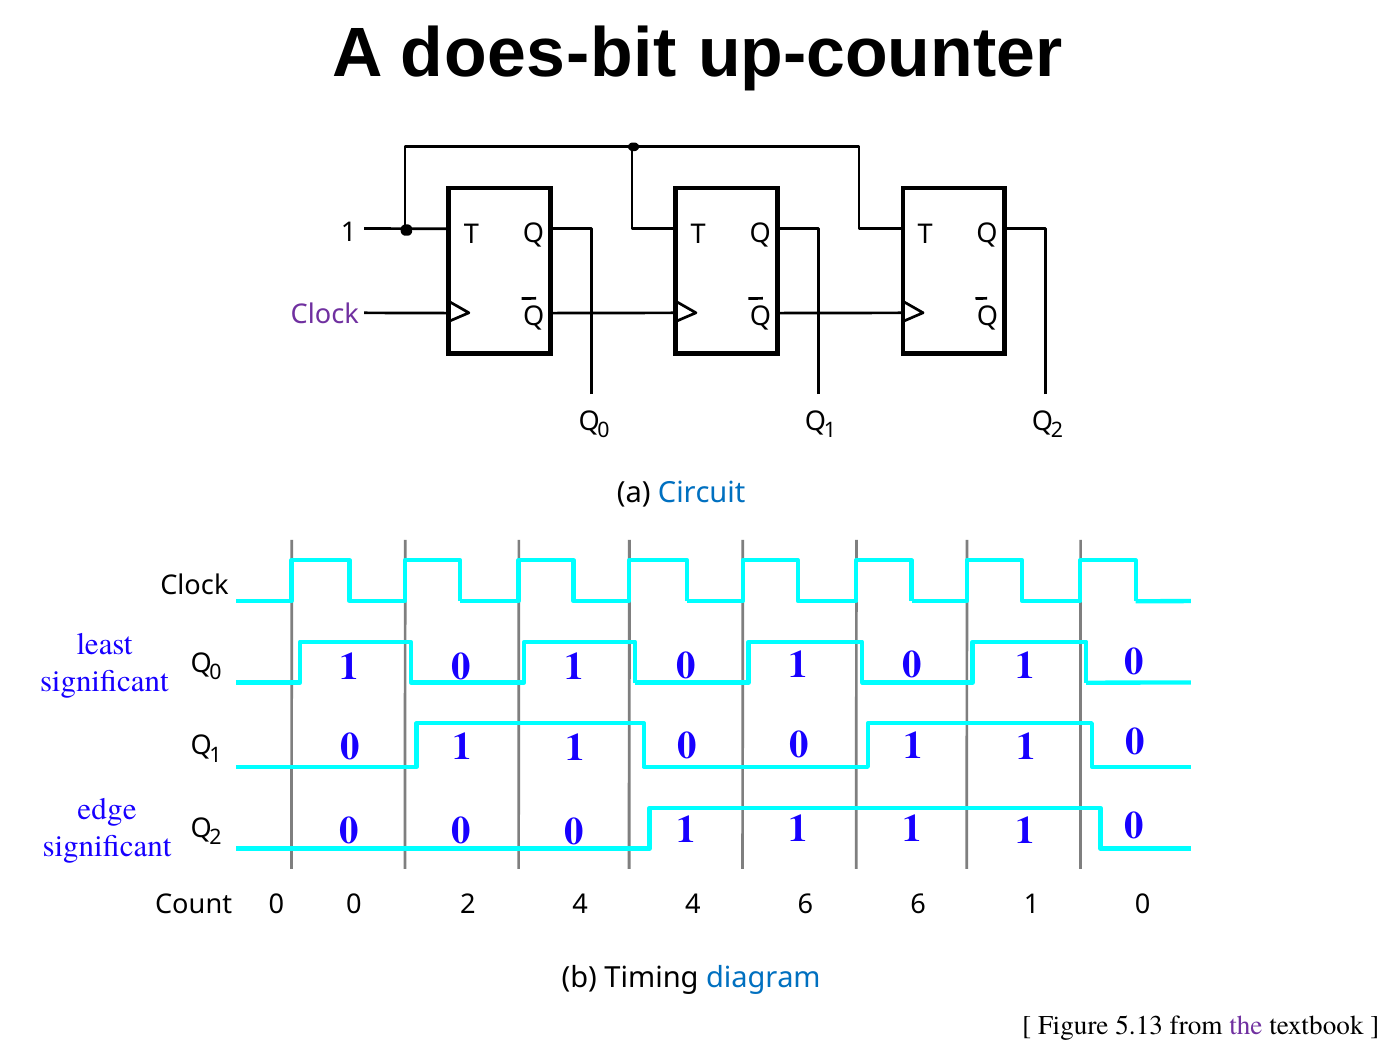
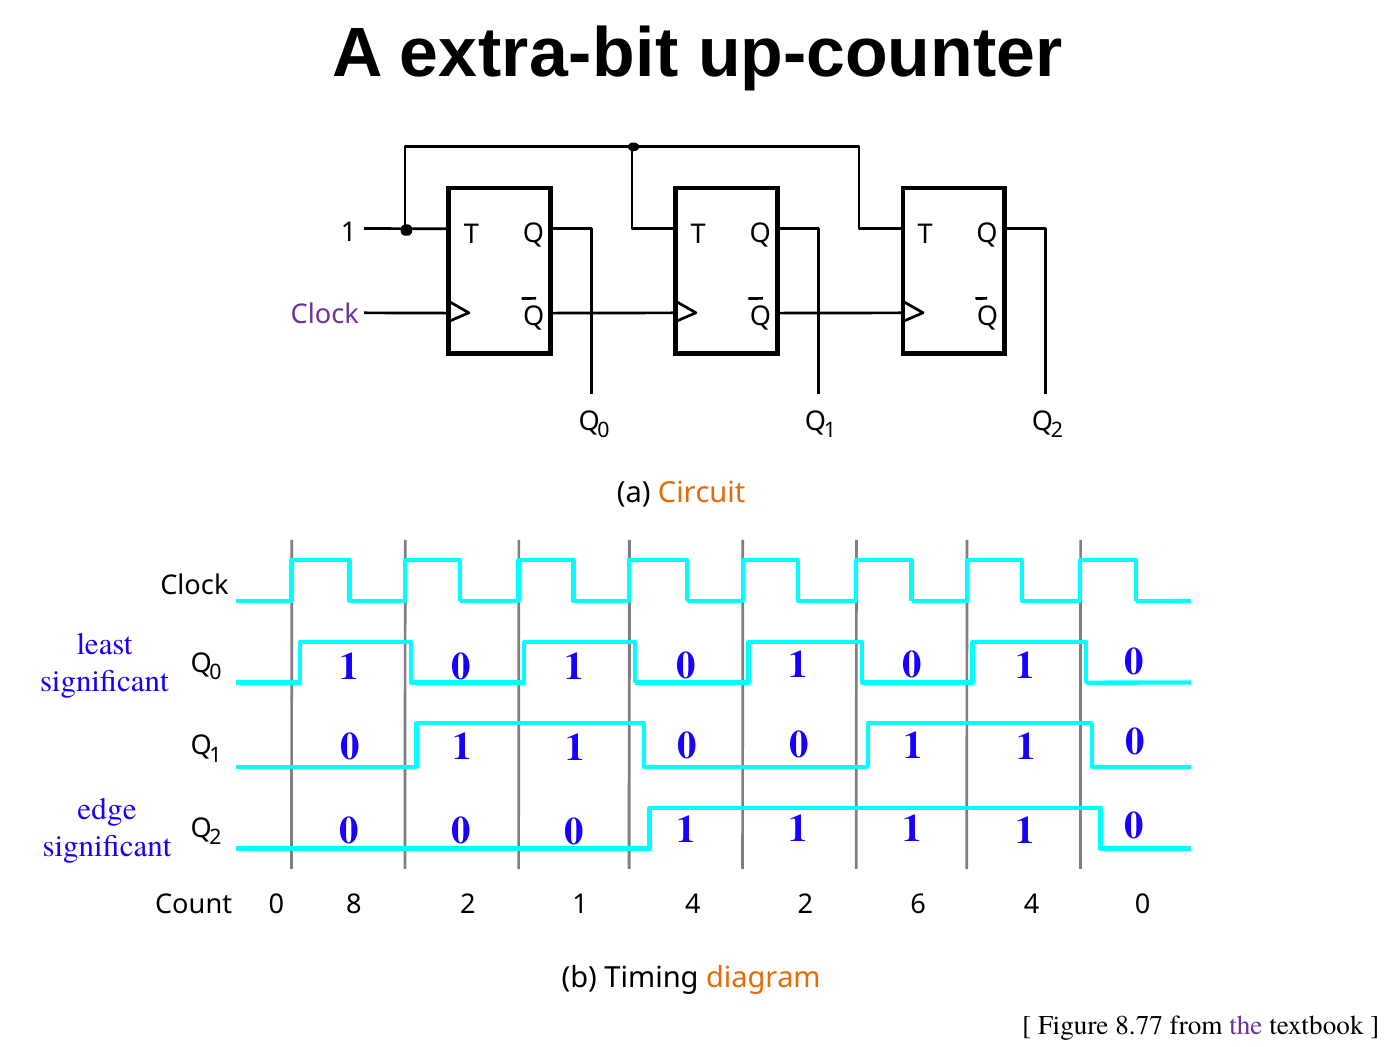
does-bit: does-bit -> extra-bit (539, 54)
Circuit colour: blue -> orange (702, 493)
Count 0 0: 0 -> 8 (354, 904)
2 4: 4 -> 1 (580, 904)
4 6: 6 -> 2 (805, 904)
6 1: 1 -> 4 (1032, 904)
diagram colour: blue -> orange (763, 978)
5.13: 5.13 -> 8.77 (1139, 1025)
